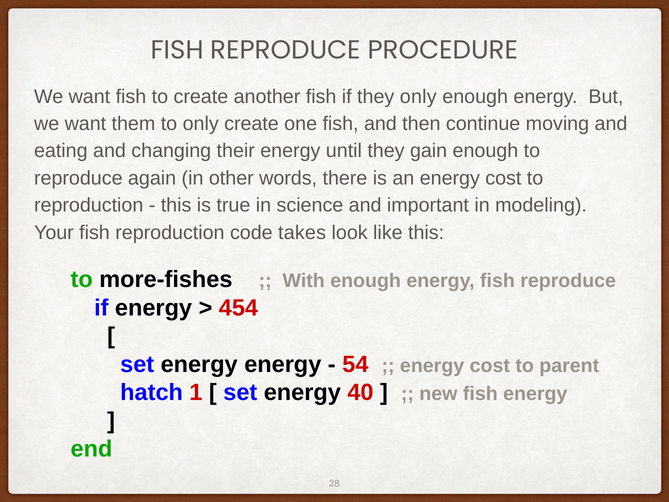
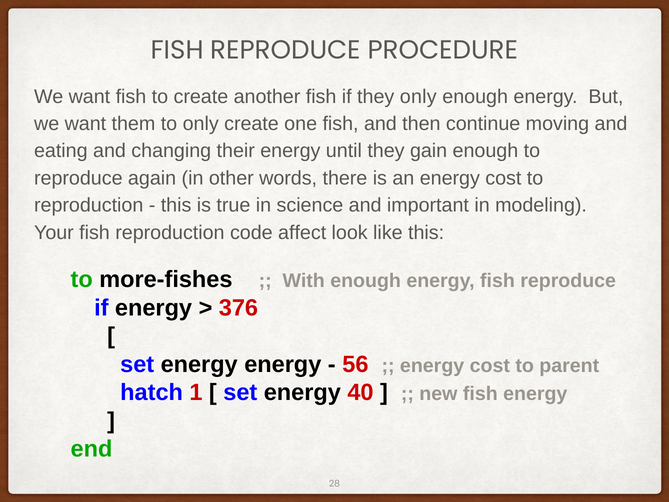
takes: takes -> affect (302, 232)
454: 454 -> 376 (238, 308)
54: 54 -> 56 (355, 364)
